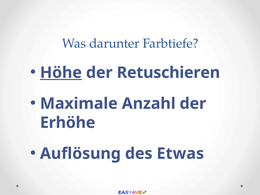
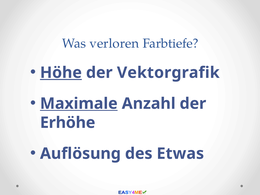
darunter: darunter -> verloren (114, 43)
Retuschieren: Retuschieren -> Vektorgrafik (168, 73)
Maximale underline: none -> present (79, 104)
